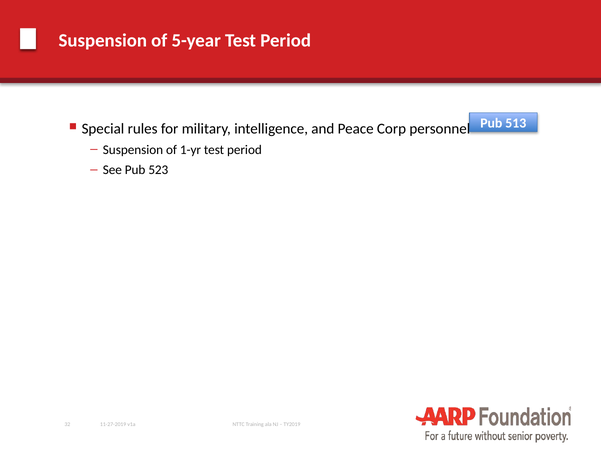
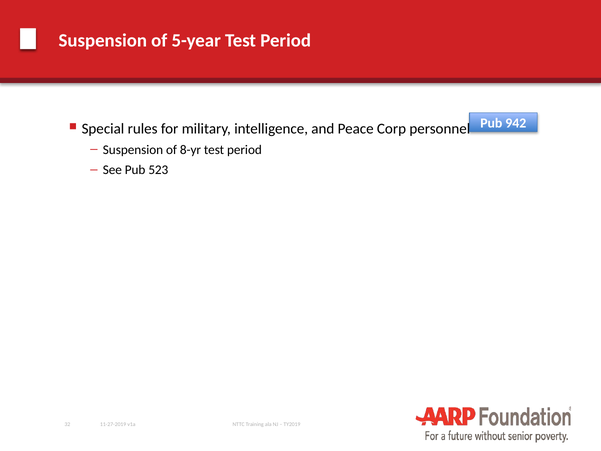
513: 513 -> 942 (516, 123)
1-yr: 1-yr -> 8-yr (191, 150)
